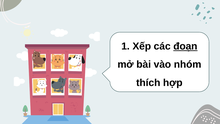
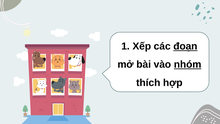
nhóm underline: none -> present (188, 64)
